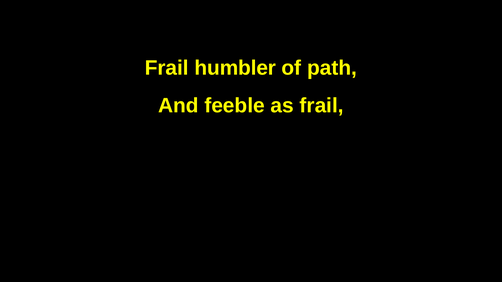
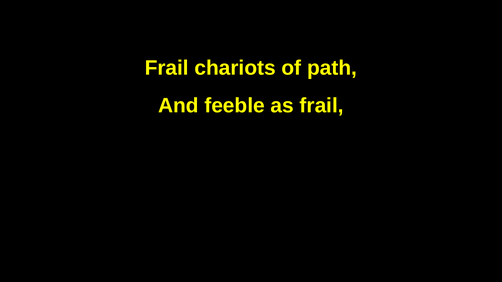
humbler: humbler -> chariots (235, 68)
